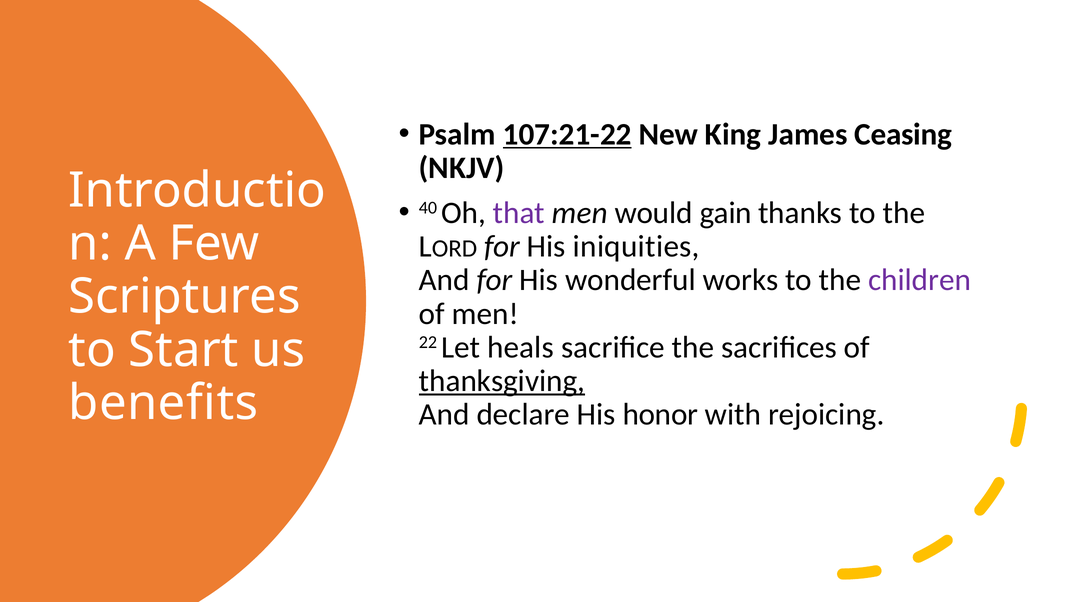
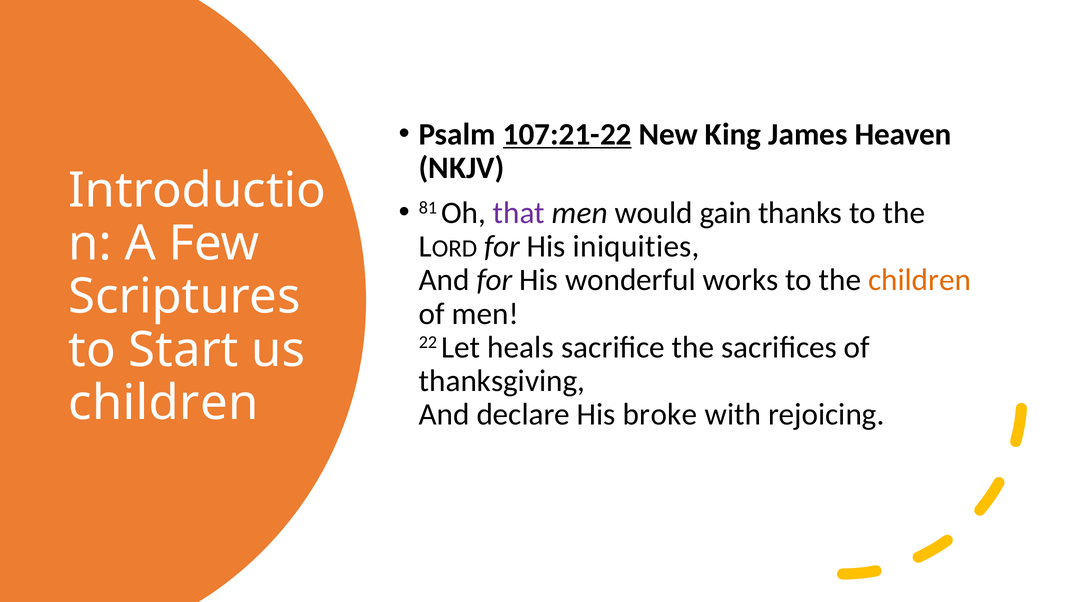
Ceasing: Ceasing -> Heaven (903, 134)
40: 40 -> 81 (428, 208)
children colour: purple -> orange (920, 280)
thanksgiving underline: present -> none (502, 381)
benefits: benefits -> children (163, 403)
honor: honor -> broke (660, 415)
